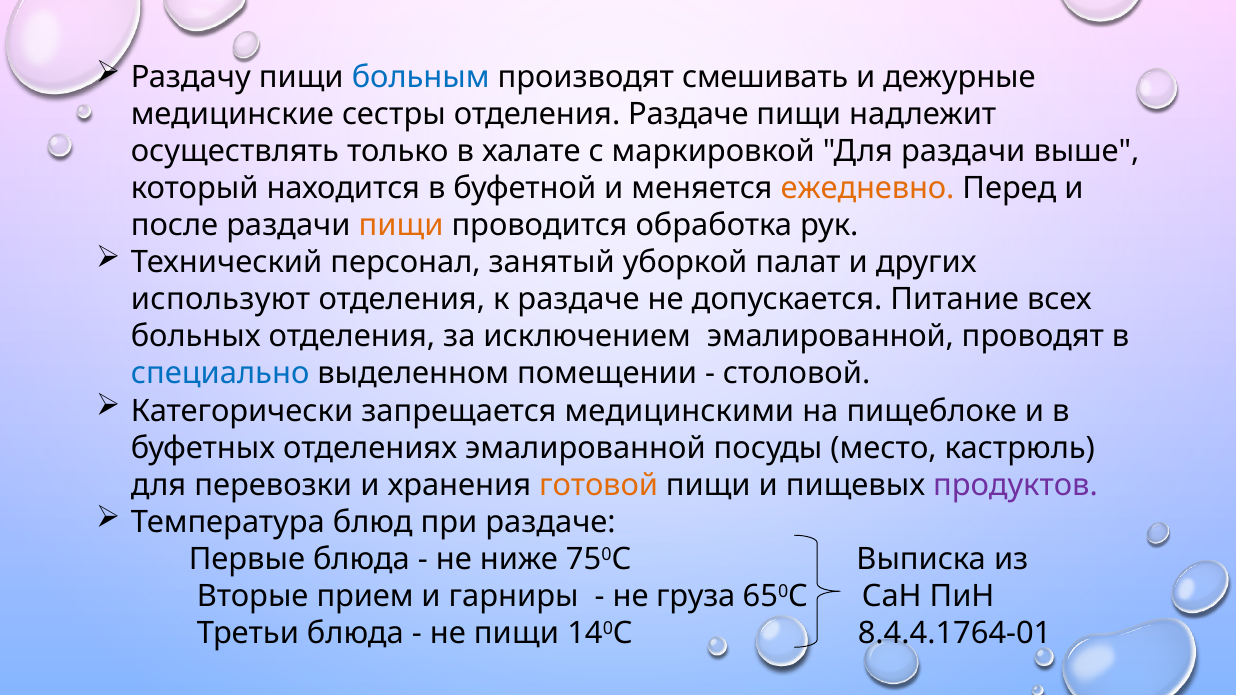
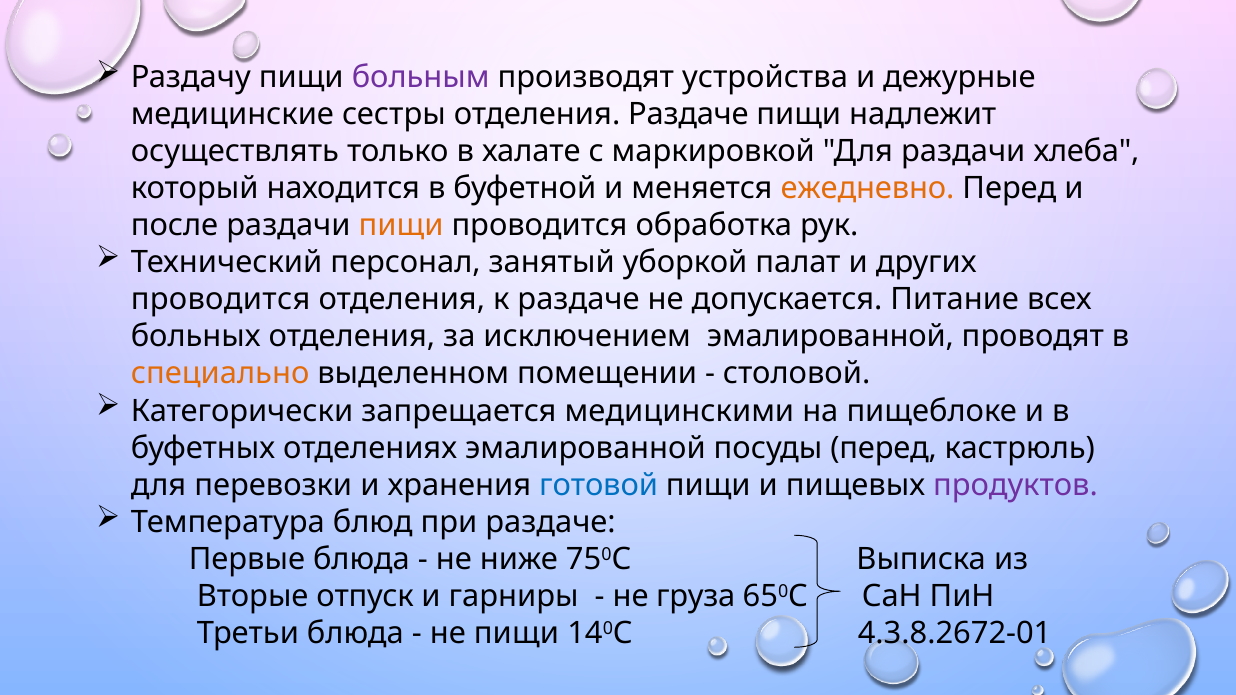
больным colour: blue -> purple (421, 77)
смешивать: смешивать -> устройства (765, 77)
выше: выше -> хлеба (1086, 151)
используют: используют -> проводится (221, 300)
специально colour: blue -> orange (220, 374)
посуды место: место -> перед (884, 448)
готовой colour: orange -> blue (599, 485)
прием: прием -> отпуск (365, 596)
8.4.4.1764-01: 8.4.4.1764-01 -> 4.3.8.2672-01 (955, 633)
